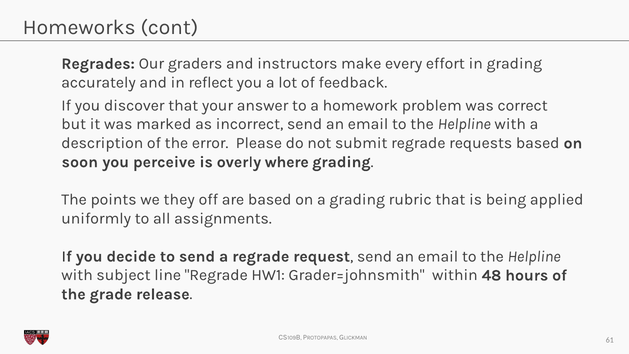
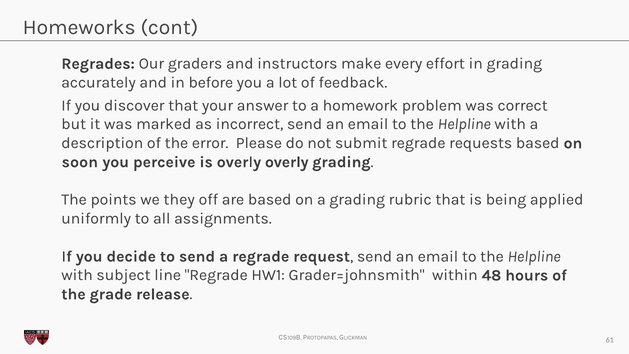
reflect: reflect -> before (211, 82)
overly where: where -> overly (287, 162)
